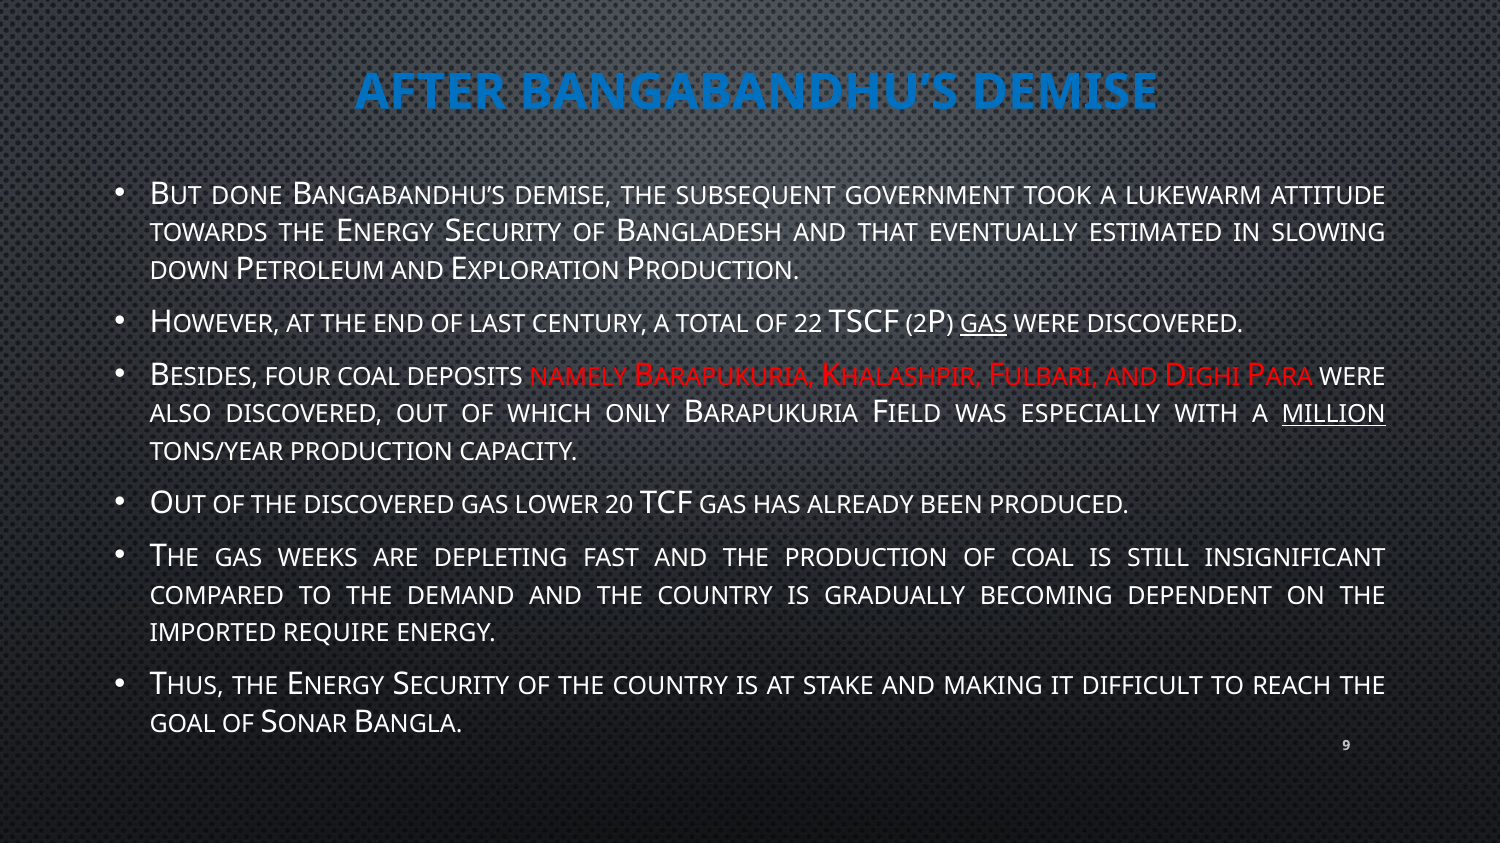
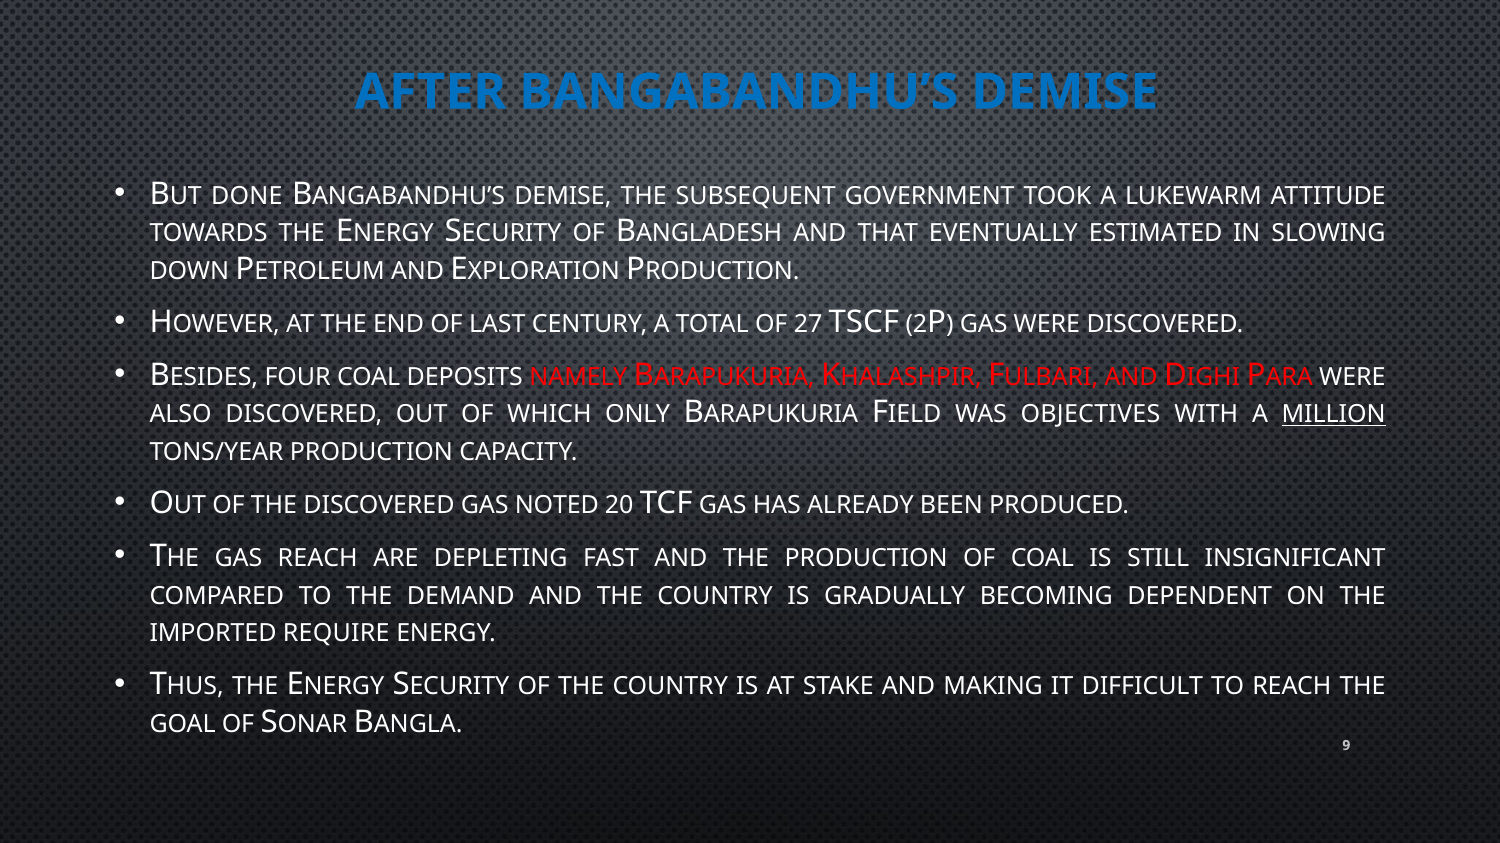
22: 22 -> 27 (808, 324)
GAS underline: present -> none (984, 324)
ESPECIALLY: ESPECIALLY -> OBJECTIVES (1090, 415)
LOWER: LOWER -> NOTED (557, 506)
GAS WEEKS: WEEKS -> REACH (318, 559)
